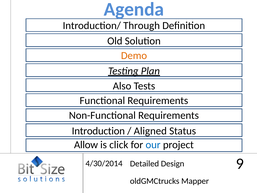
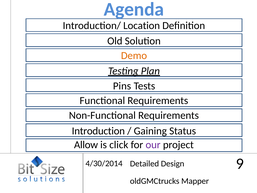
Through: Through -> Location (142, 26)
Also: Also -> Pins (122, 86)
Aligned: Aligned -> Gaining (150, 131)
our colour: blue -> purple (153, 145)
